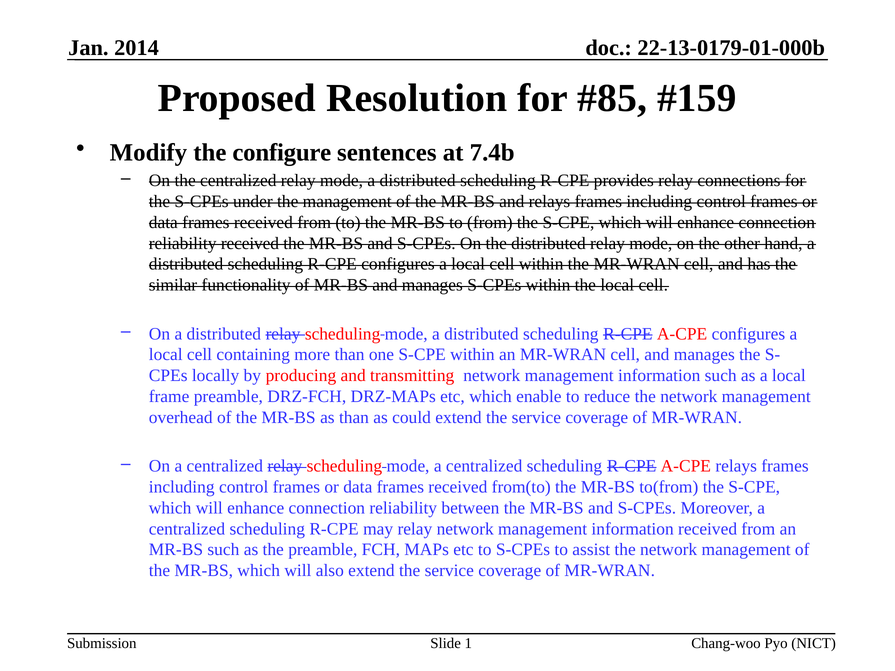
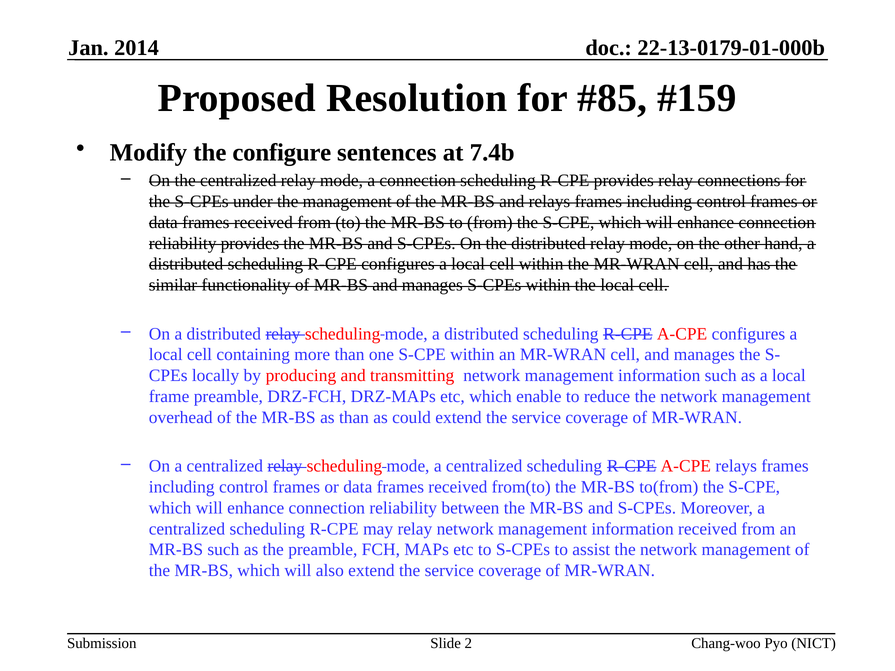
relay mode a distributed: distributed -> connection (418, 181)
reliability received: received -> provides (250, 243)
1: 1 -> 2 (468, 644)
